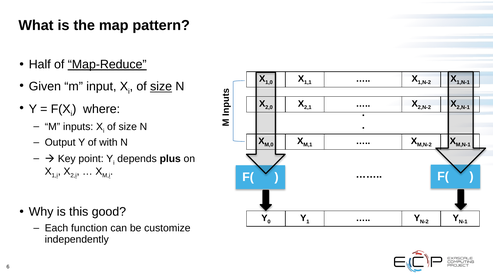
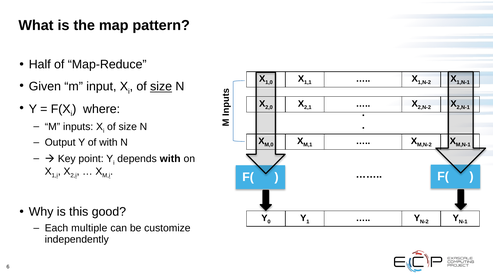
Map-Reduce underline: present -> none (107, 64)
depends plus: plus -> with (170, 159)
function: function -> multiple (89, 228)
